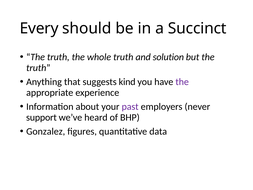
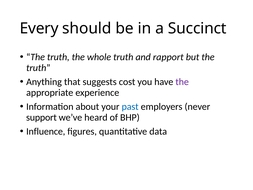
solution: solution -> rapport (168, 57)
kind: kind -> cost (127, 82)
past colour: purple -> blue (130, 107)
Gonzalez: Gonzalez -> Influence (46, 131)
